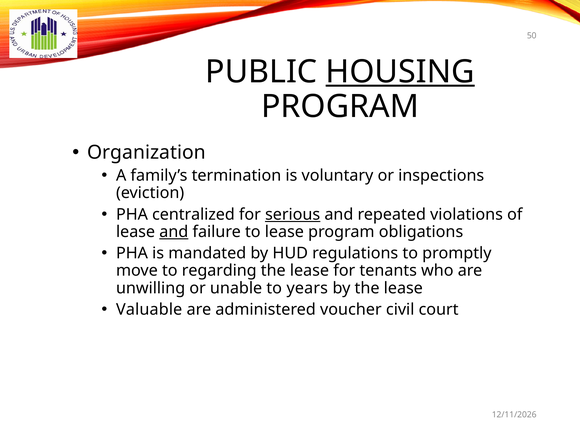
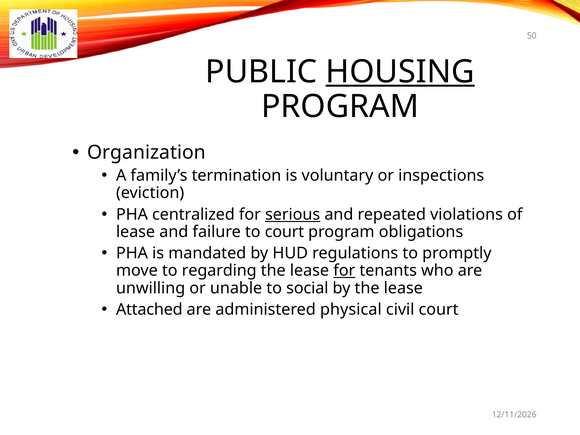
and underline: present -> none (174, 232)
to lease: lease -> court (284, 232)
for underline: none -> present (344, 271)
years: years -> social (307, 288)
Valuable: Valuable -> Attached (149, 309)
voucher: voucher -> physical (351, 309)
